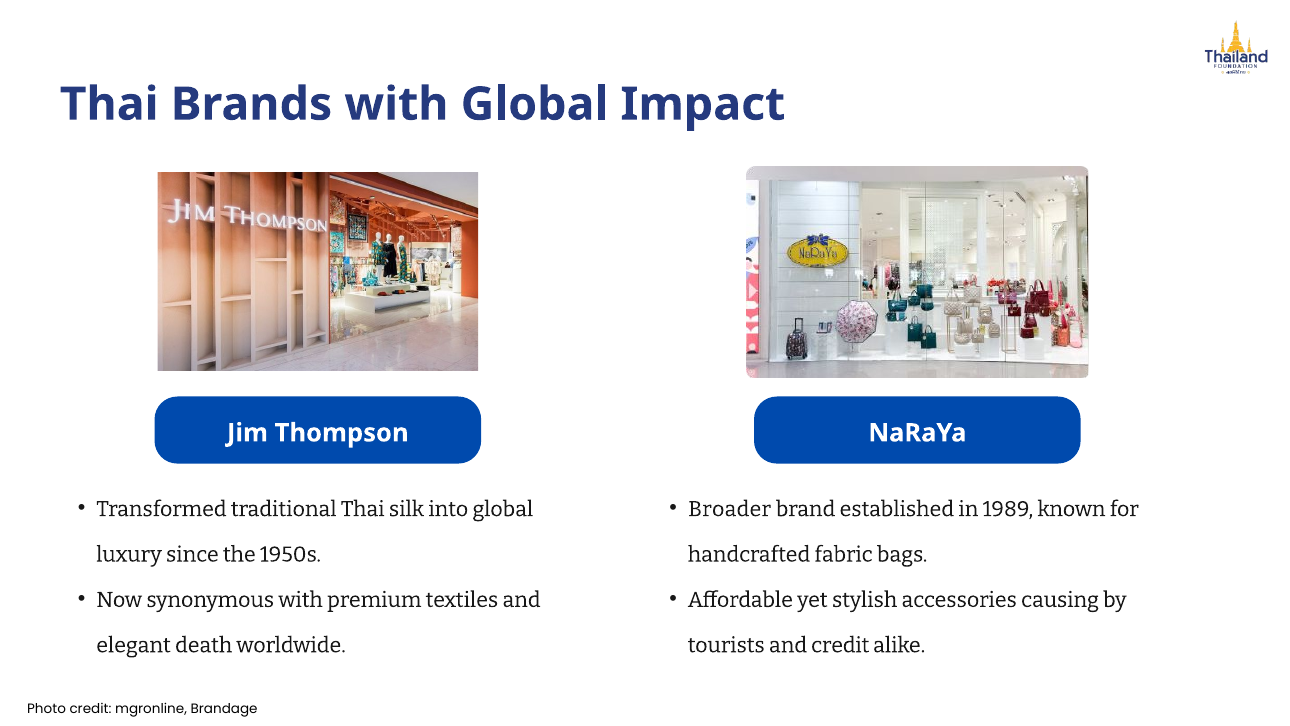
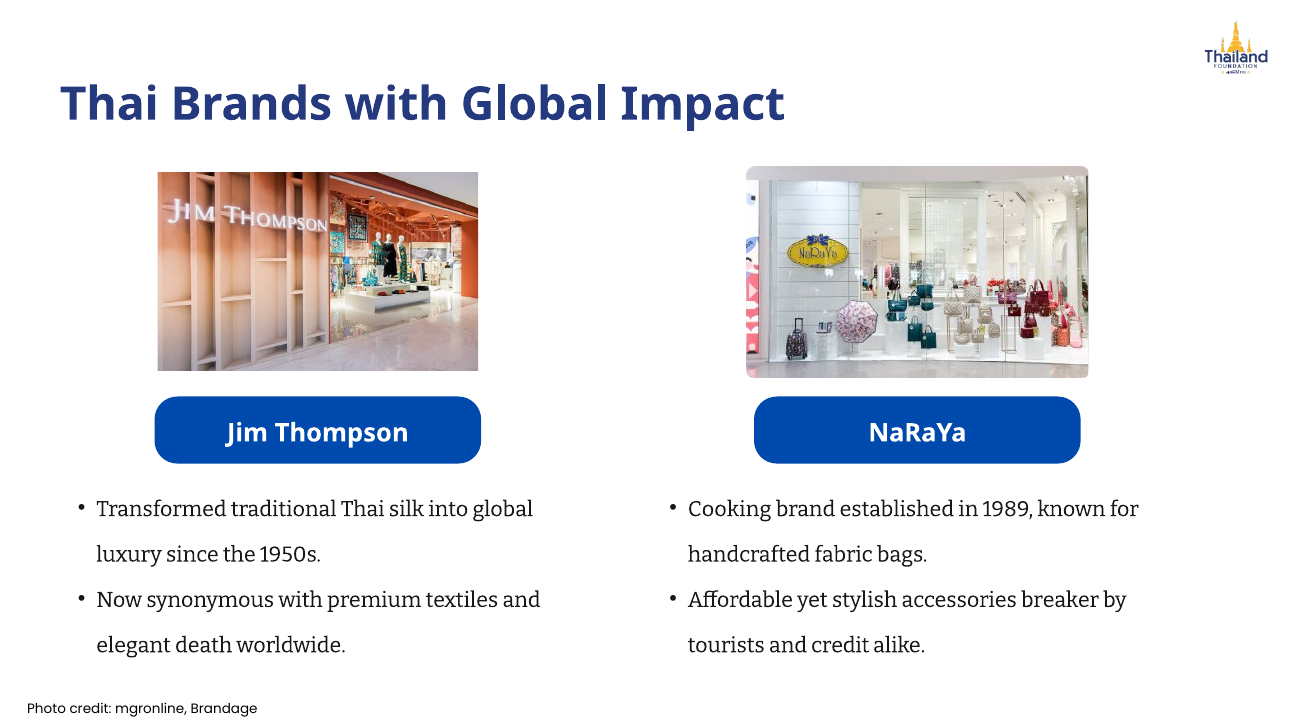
Broader: Broader -> Cooking (730, 509)
causing: causing -> breaker (1060, 600)
